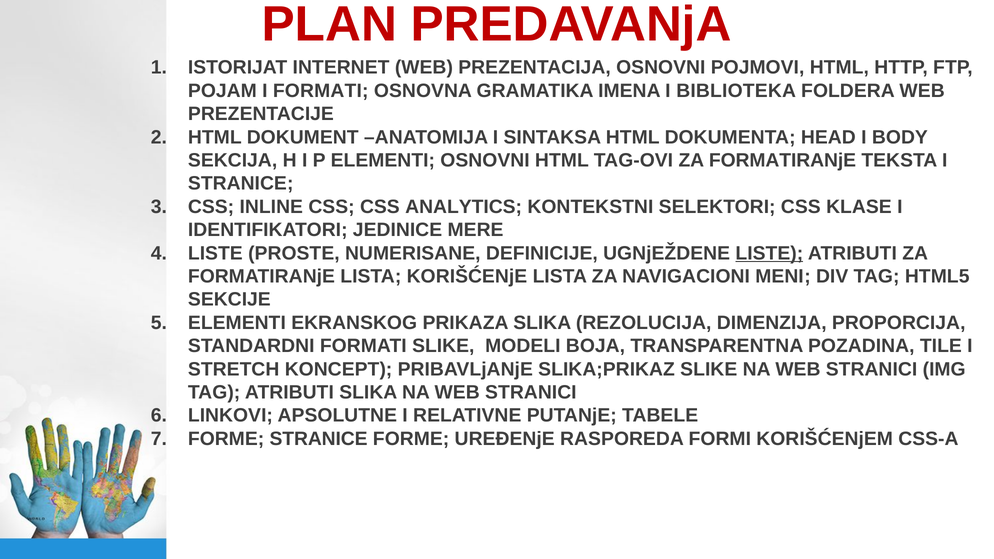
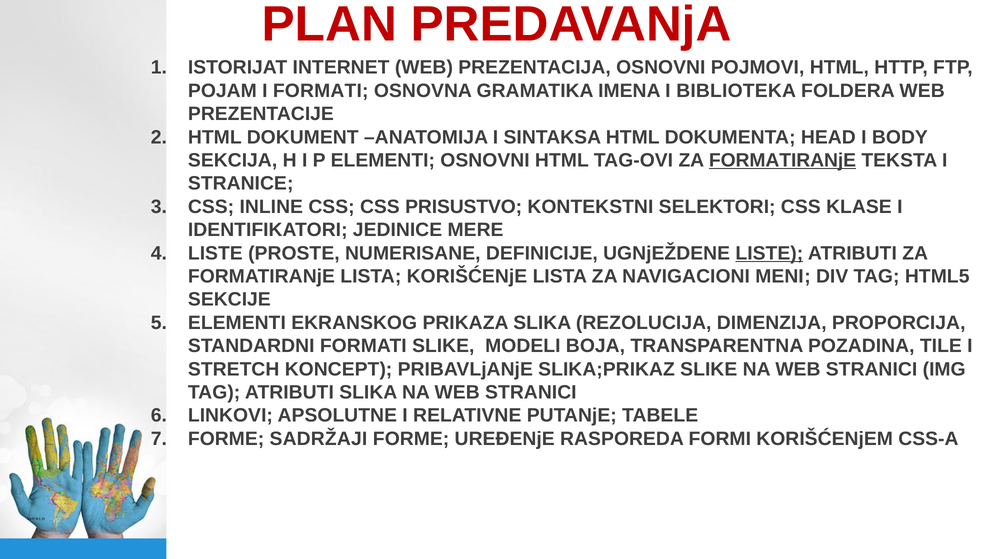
FORMATIRANjE underline: none -> present (783, 160)
ANALYTICS: ANALYTICS -> PRISUSTVO (464, 207)
FORME STRANICE: STRANICE -> SADRŽAJI (318, 439)
